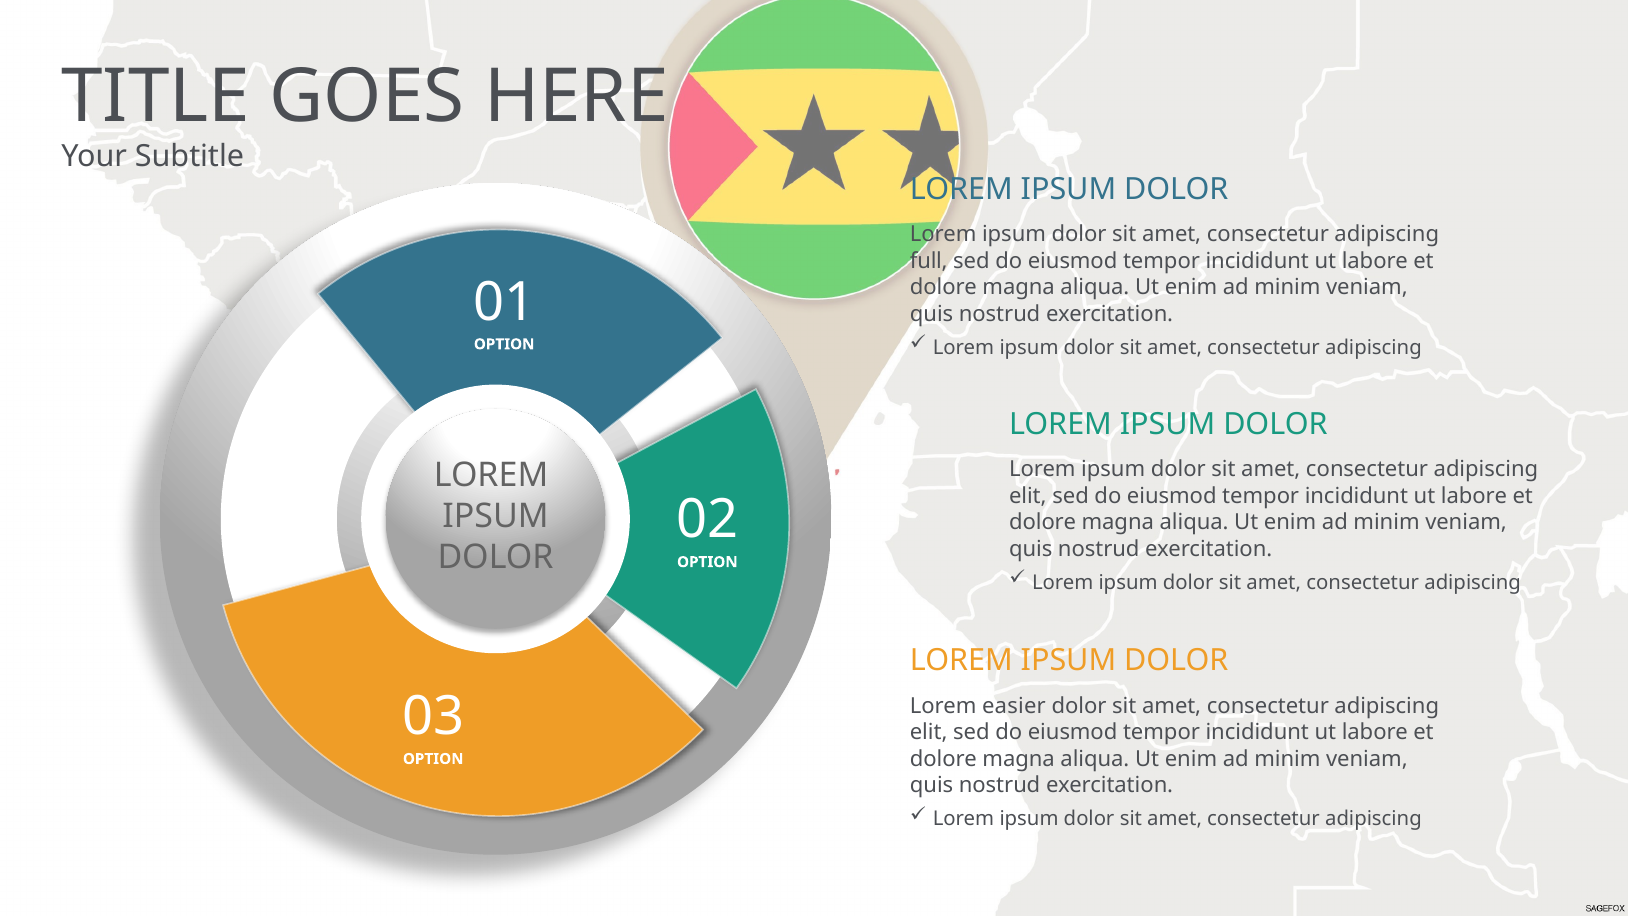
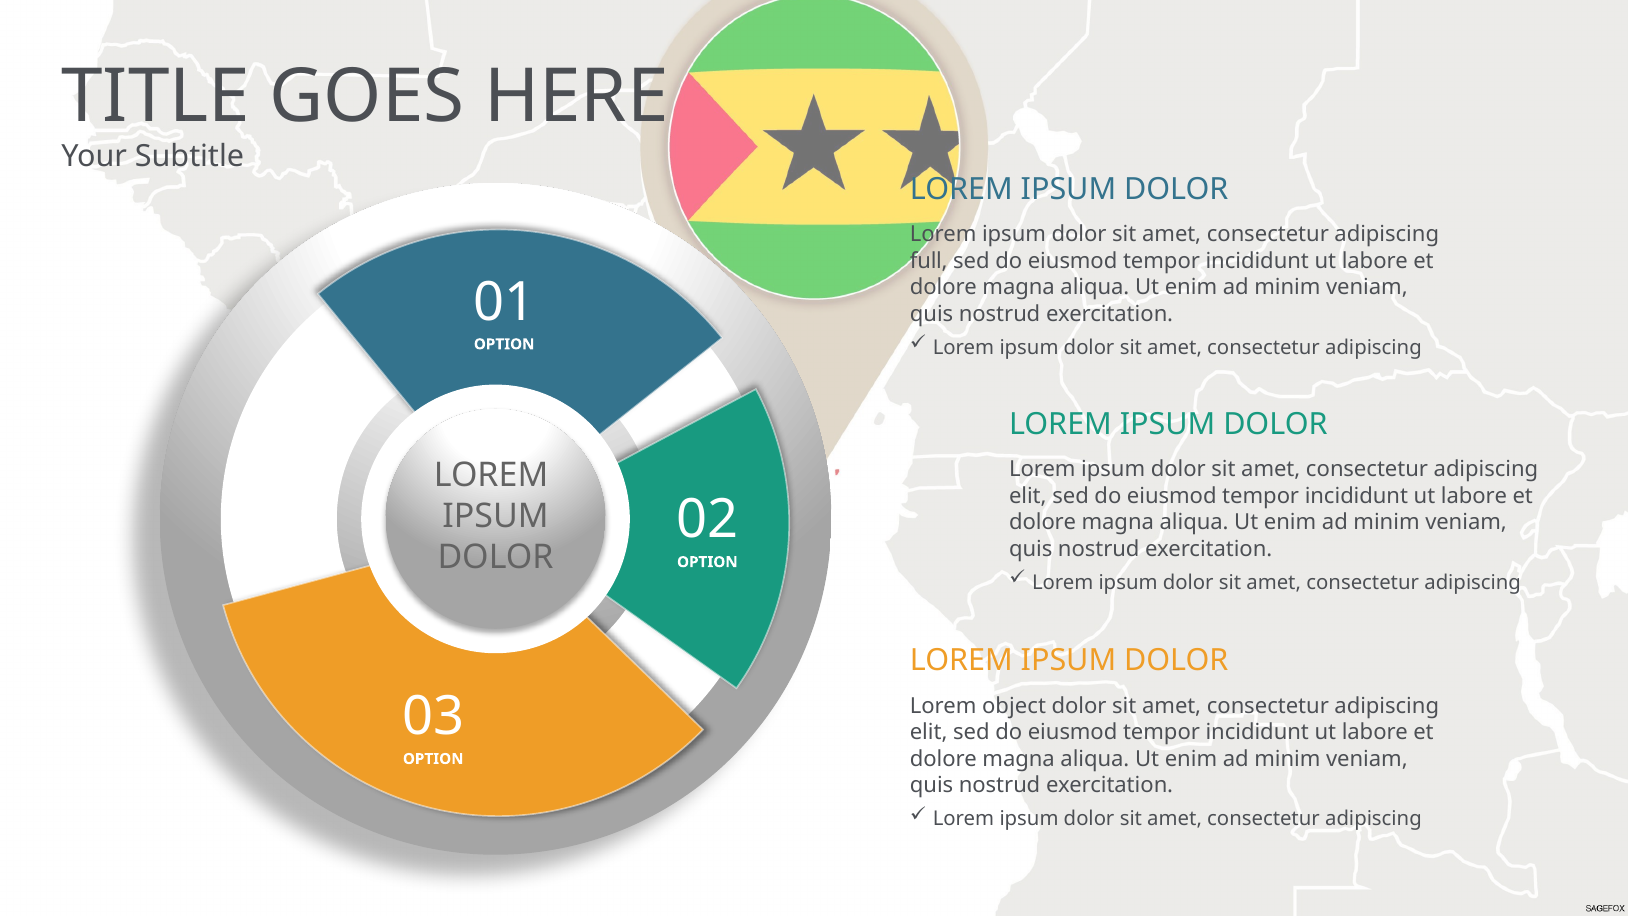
easier: easier -> object (1014, 706)
